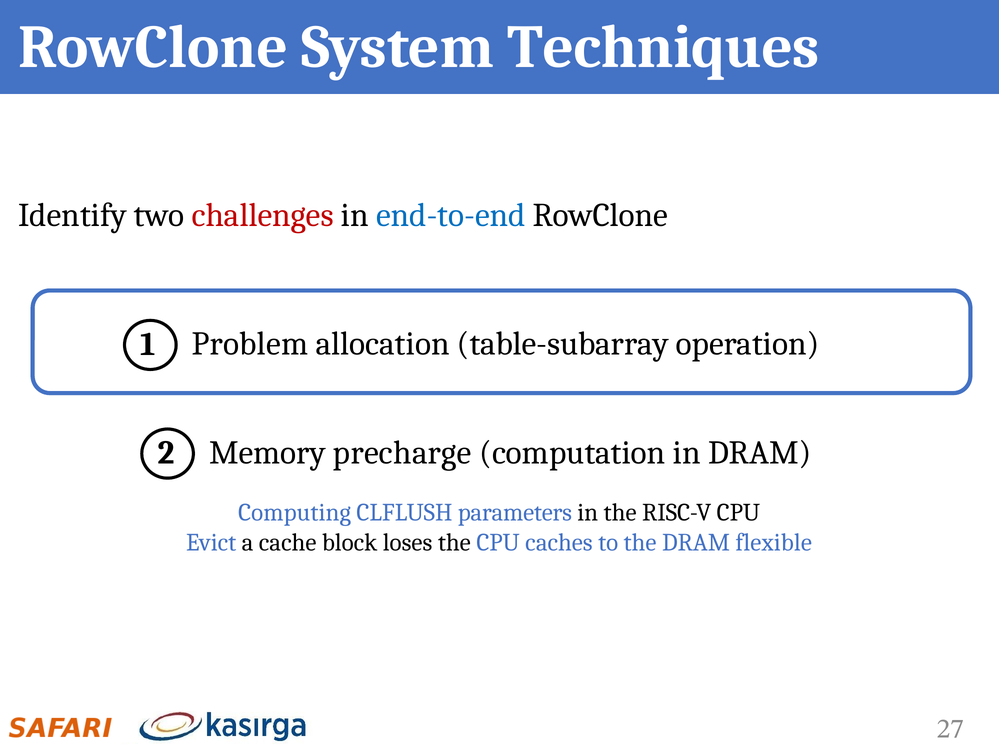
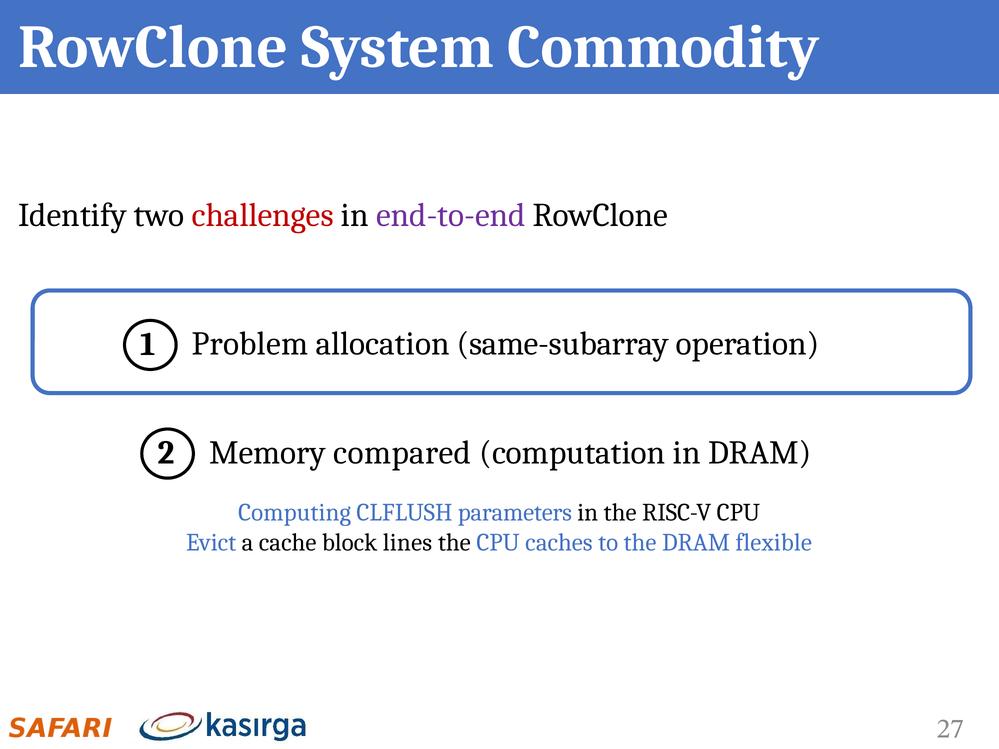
Techniques: Techniques -> Commodity (663, 47)
end-to-end colour: blue -> purple (451, 215)
table-subarray: table-subarray -> same-subarray (563, 344)
precharge: precharge -> compared (402, 453)
loses: loses -> lines (407, 543)
